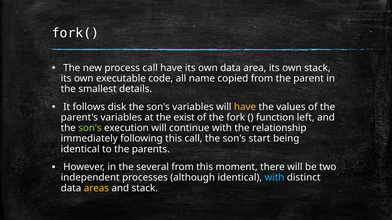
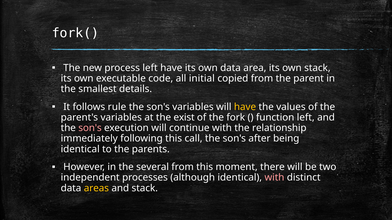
process call: call -> left (150, 68)
name: name -> initial (202, 79)
disk: disk -> rule (117, 107)
son's colour: light green -> pink (90, 128)
start: start -> after (260, 139)
with colour: light blue -> pink (274, 178)
